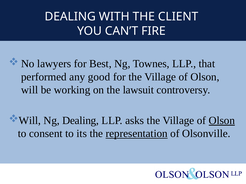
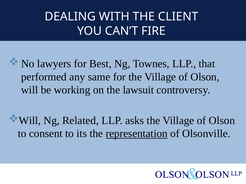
good: good -> same (99, 77)
Ng Dealing: Dealing -> Related (80, 121)
Olson underline: present -> none (222, 121)
